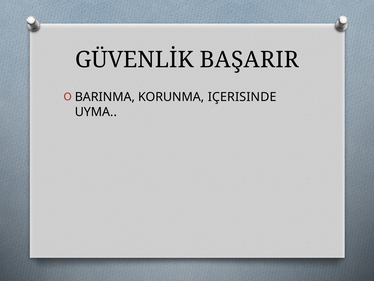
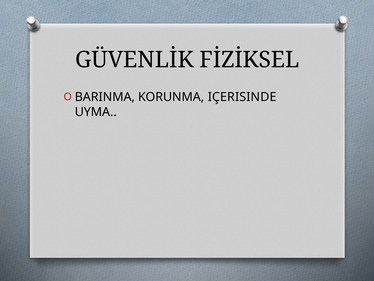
BAŞARIR: BAŞARIR -> FİZİKSEL (249, 60)
